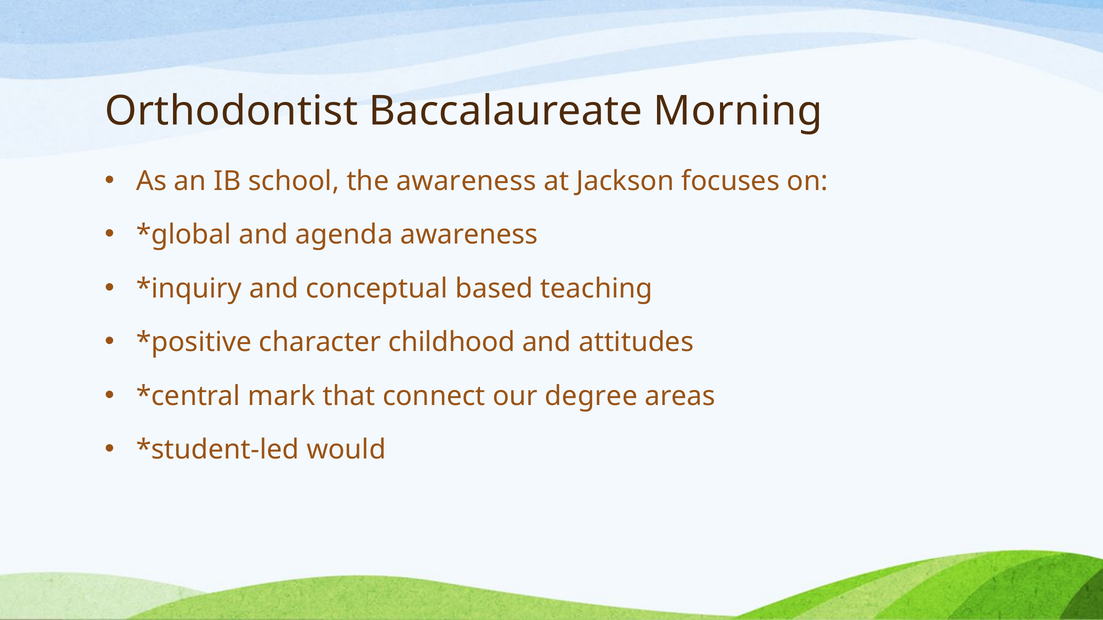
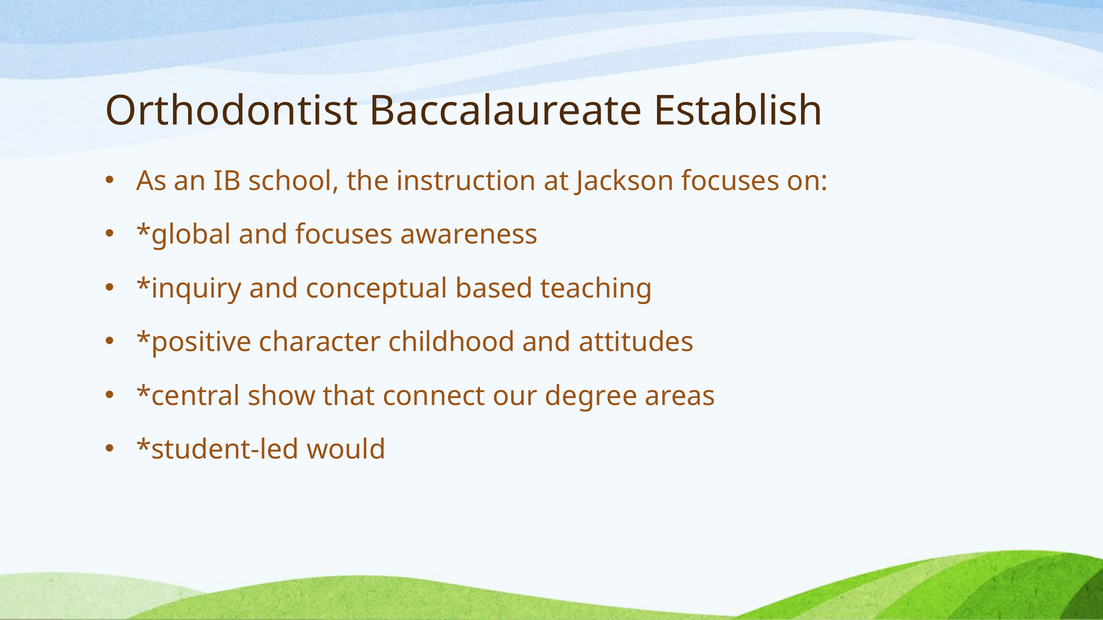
Morning: Morning -> Establish (738, 111)
the awareness: awareness -> instruction (466, 181)
and agenda: agenda -> focuses (344, 235)
mark: mark -> show (282, 396)
